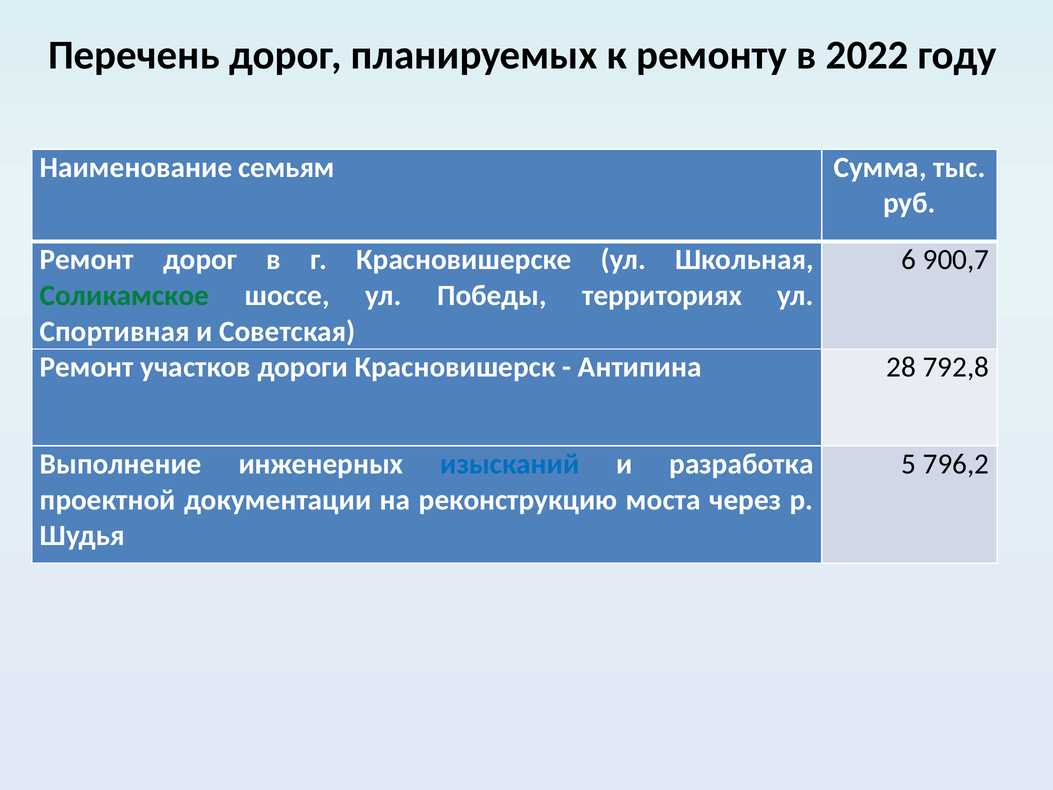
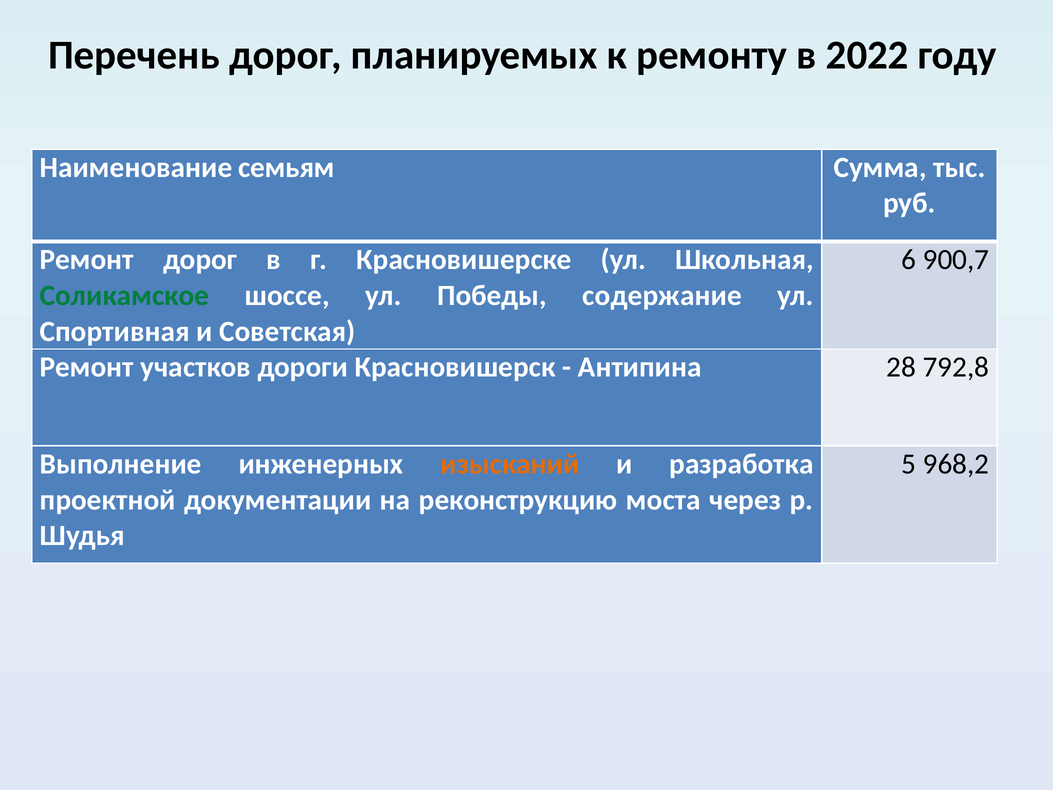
территориях: территориях -> содержание (662, 296)
изысканий colour: blue -> orange (510, 464)
796,2: 796,2 -> 968,2 (956, 464)
